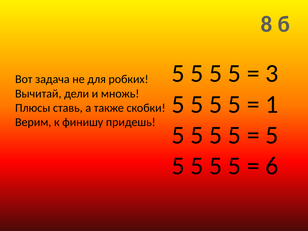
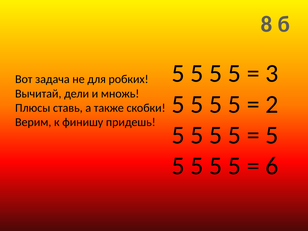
1: 1 -> 2 (272, 104)
